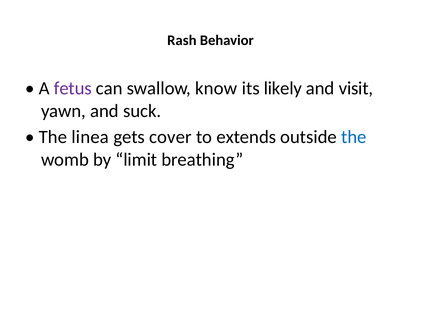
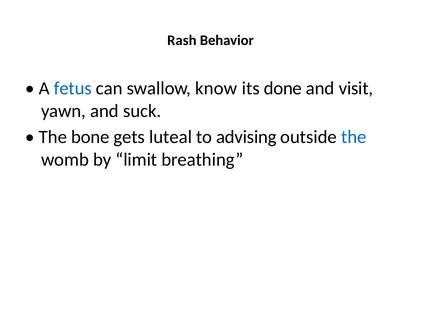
fetus colour: purple -> blue (73, 88)
likely: likely -> done (283, 88)
linea: linea -> bone (90, 137)
cover: cover -> luteal (171, 137)
extends: extends -> advising (246, 137)
